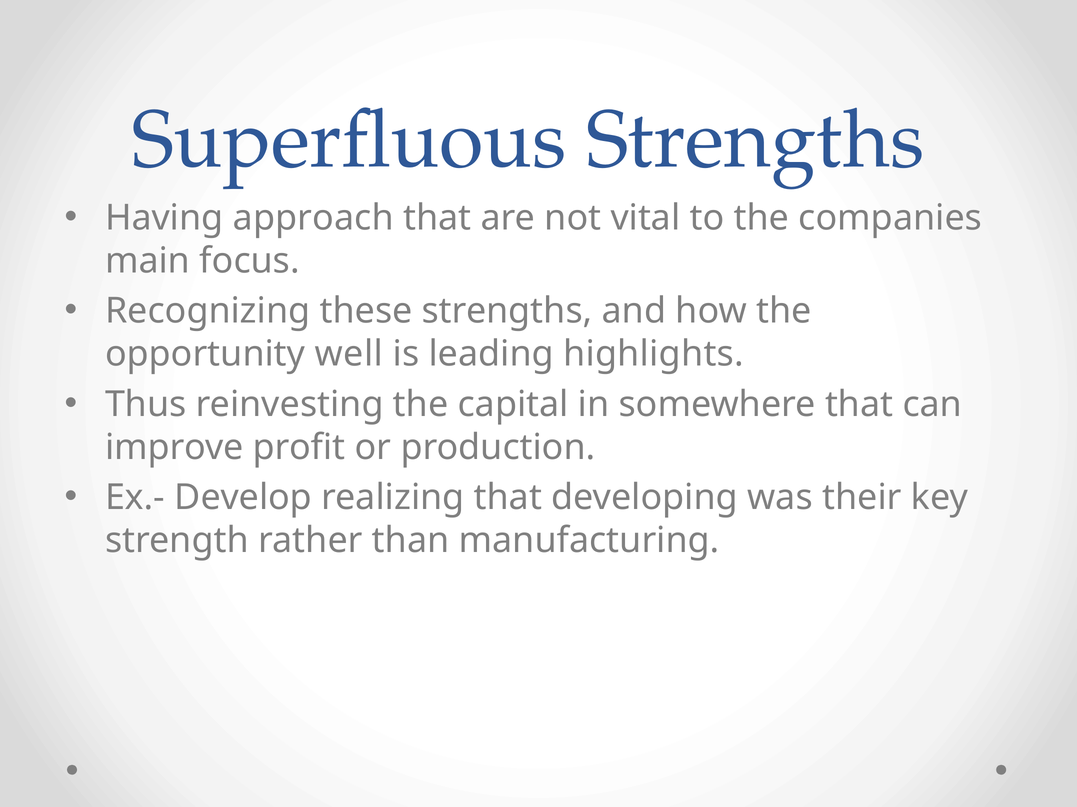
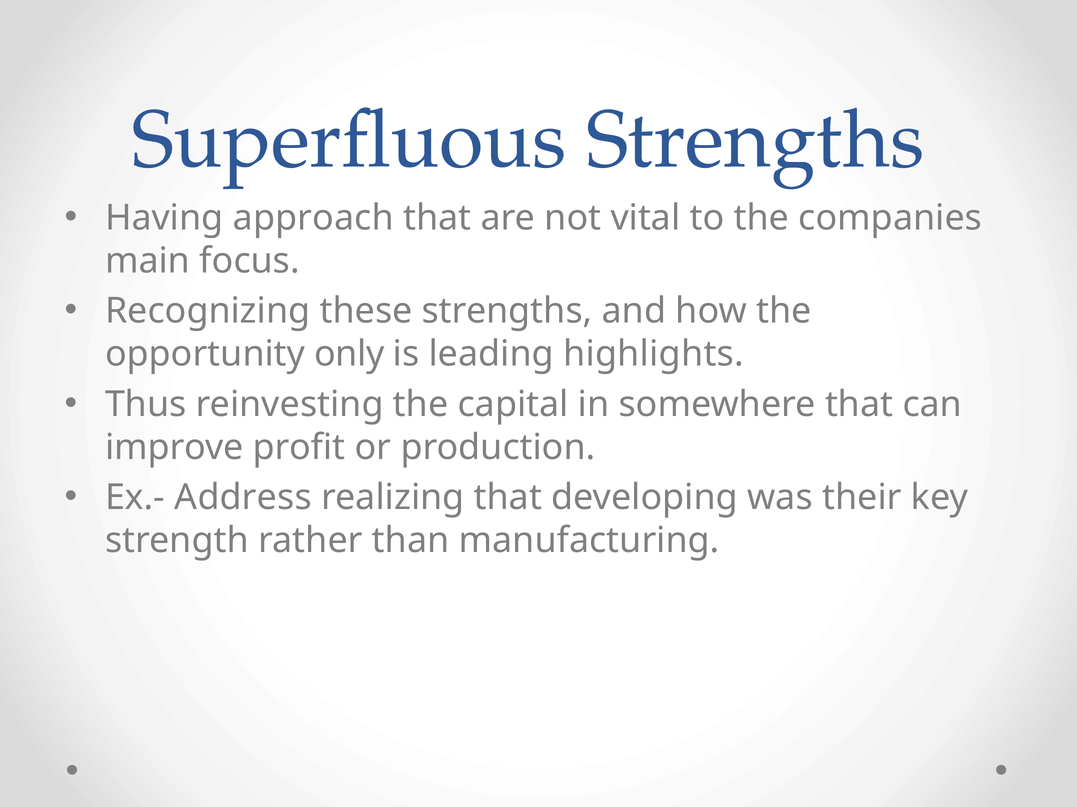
well: well -> only (349, 354)
Develop: Develop -> Address (243, 498)
